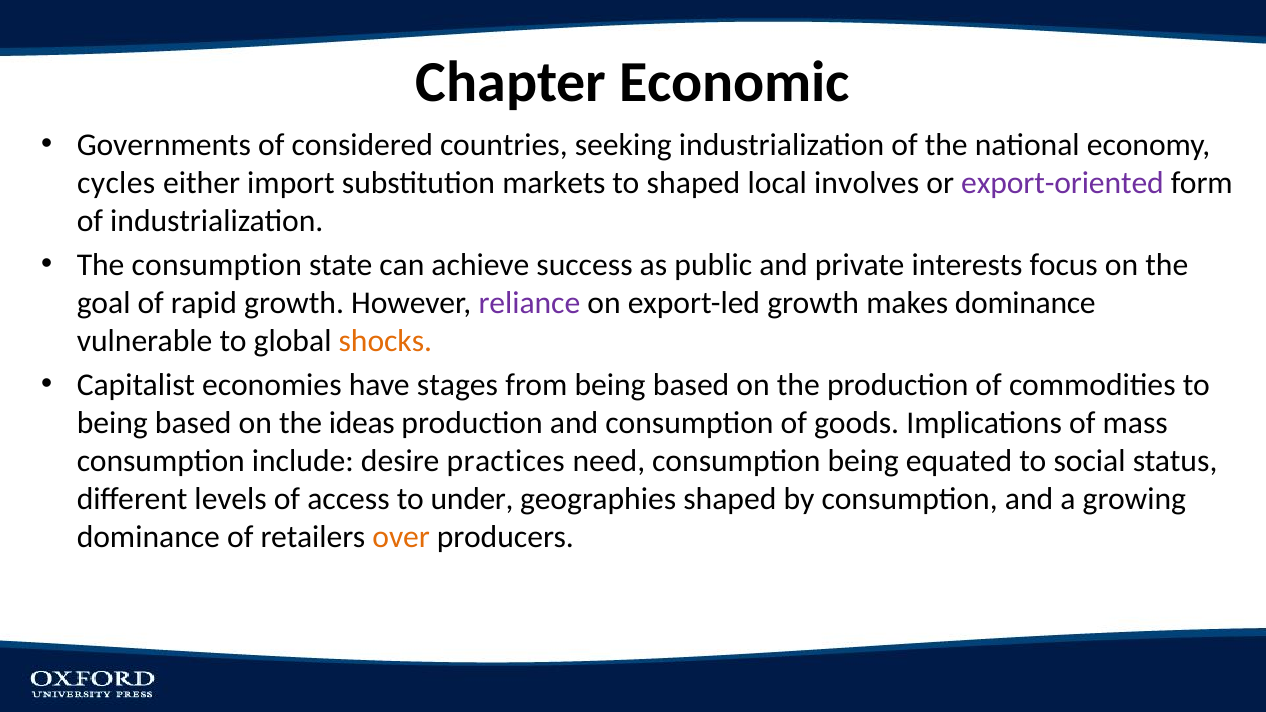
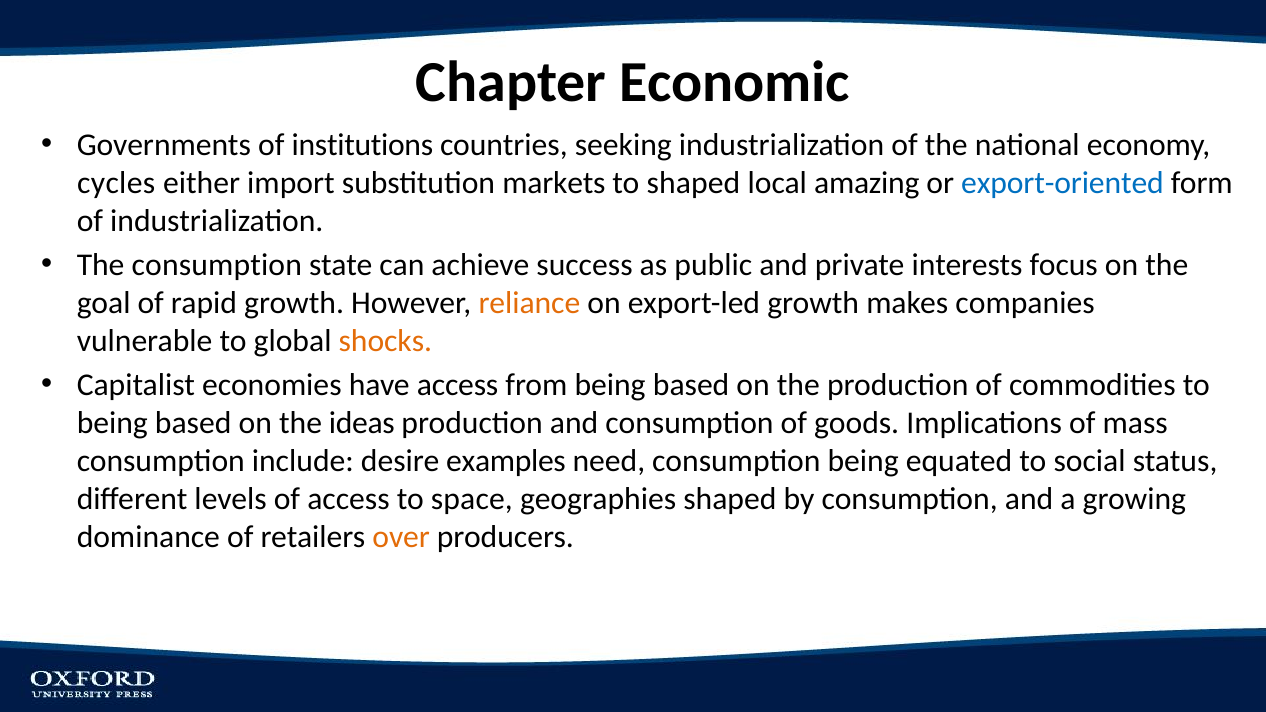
considered: considered -> institutions (362, 145)
involves: involves -> amazing (867, 183)
export-oriented colour: purple -> blue (1063, 183)
reliance colour: purple -> orange (529, 303)
makes dominance: dominance -> companies (1025, 303)
have stages: stages -> access (458, 385)
practices: practices -> examples (506, 461)
under: under -> space (472, 499)
